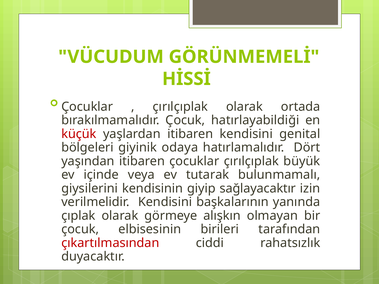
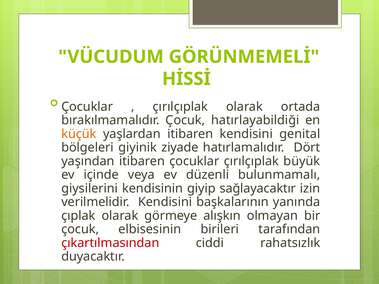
küçük colour: red -> orange (79, 134)
odaya: odaya -> ziyade (180, 148)
tutarak: tutarak -> düzenli (208, 175)
